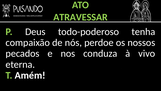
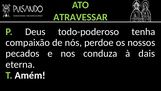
vivo: vivo -> dais (147, 53)
